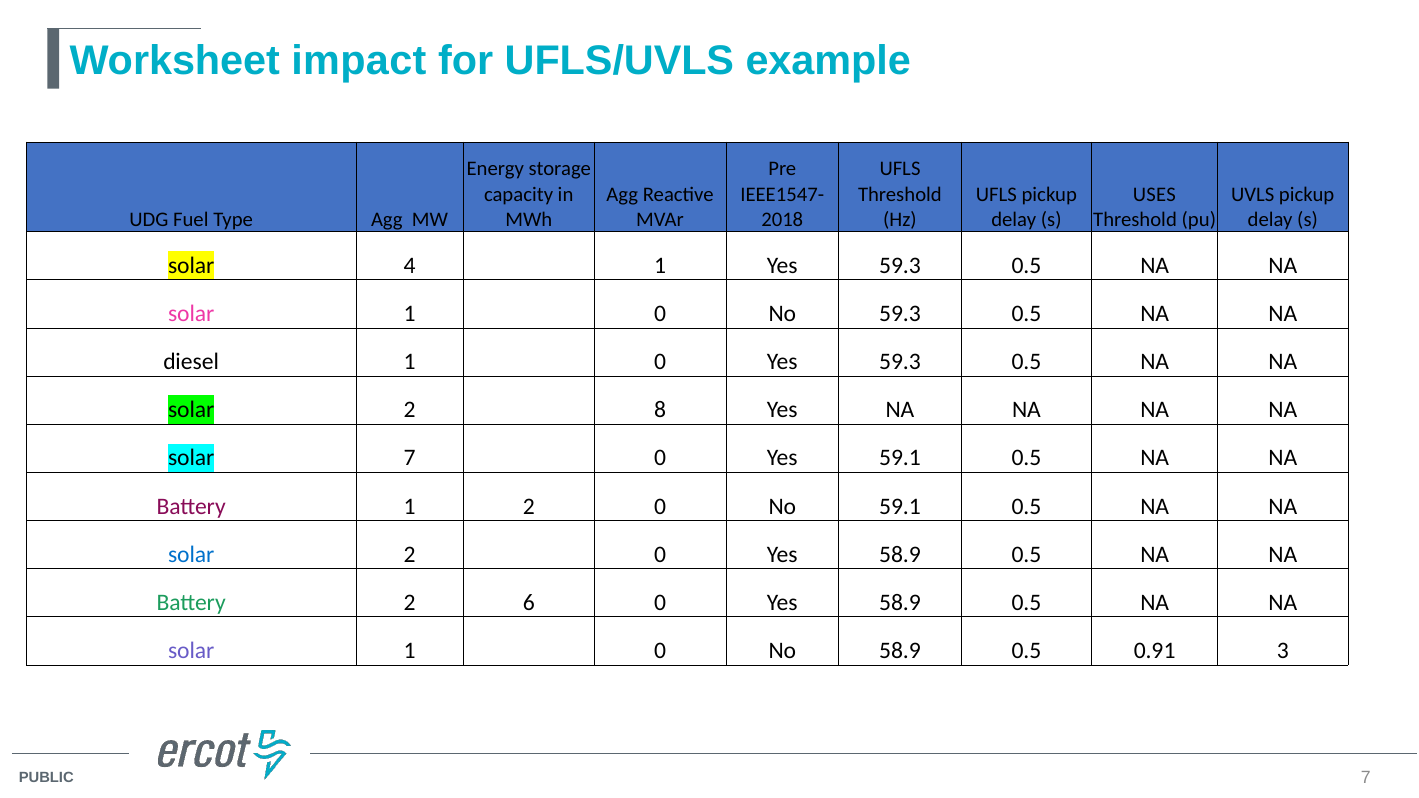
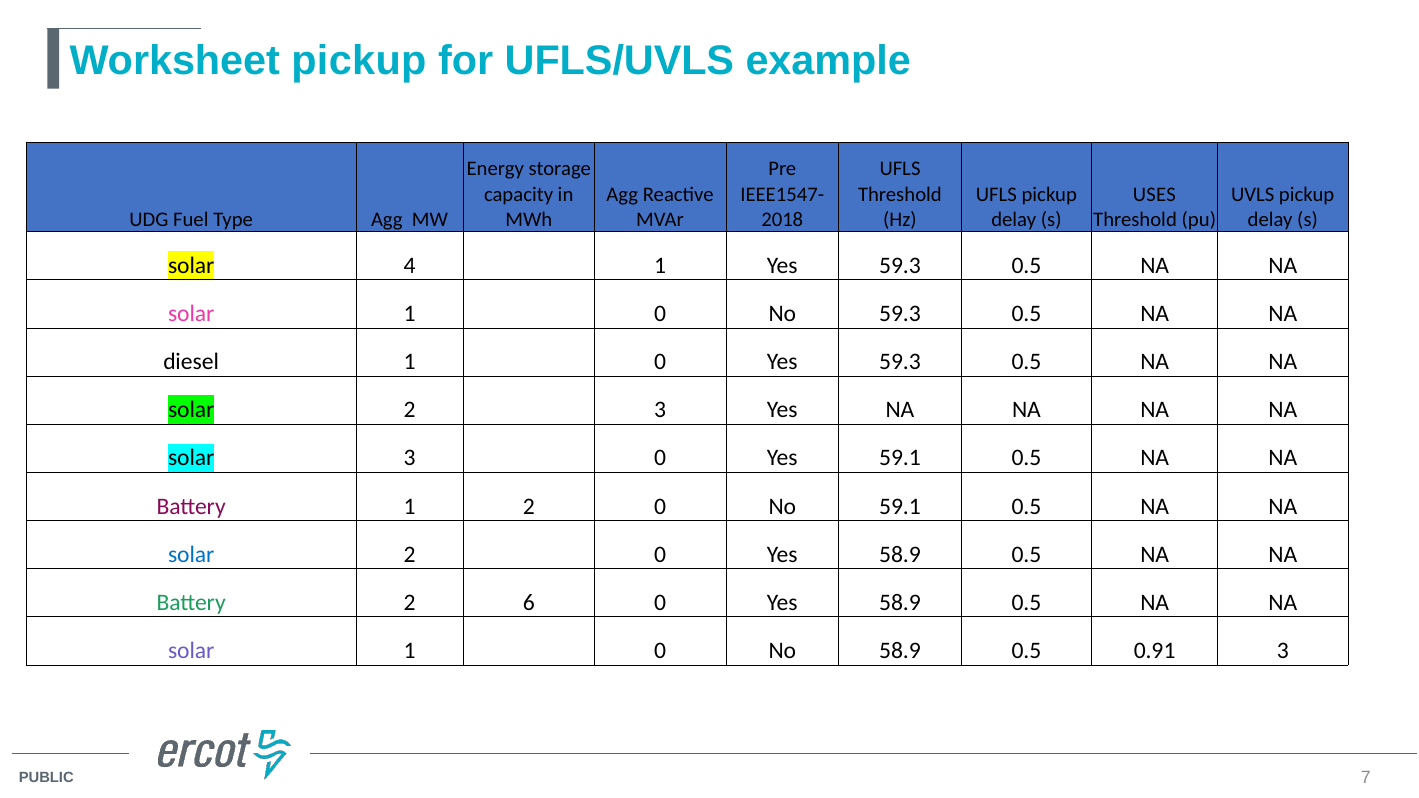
Worksheet impact: impact -> pickup (359, 61)
2 8: 8 -> 3 (660, 410)
solar 7: 7 -> 3 (410, 458)
